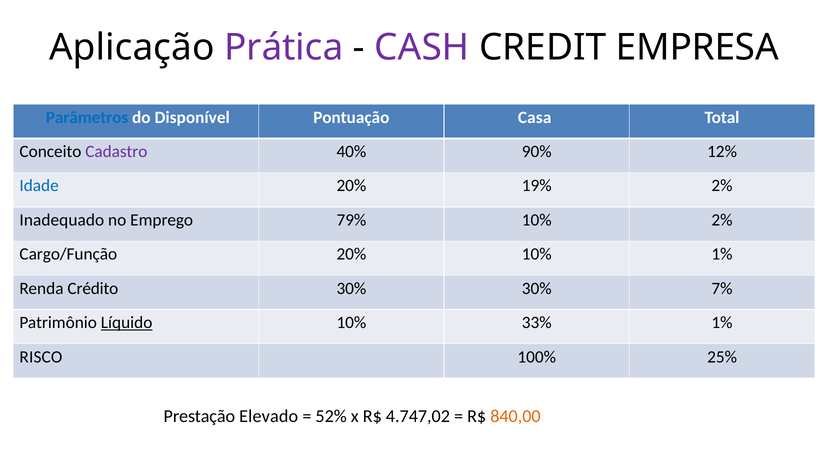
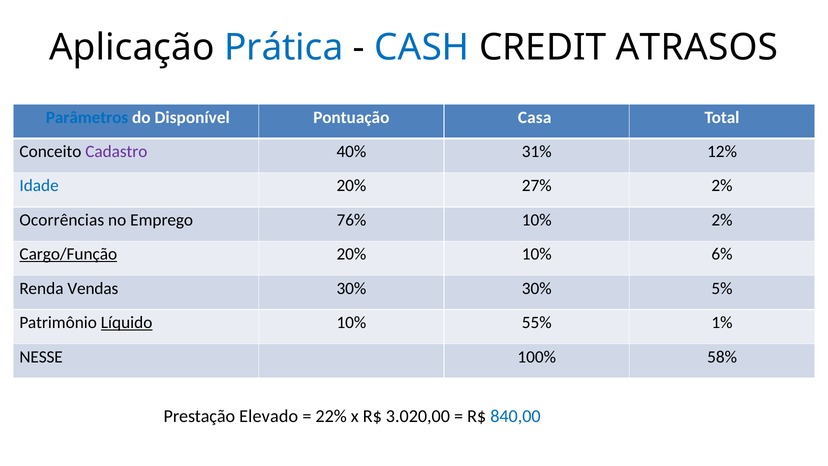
Prática colour: purple -> blue (284, 48)
CASH colour: purple -> blue (422, 48)
EMPRESA: EMPRESA -> ATRASOS (697, 48)
90%: 90% -> 31% (537, 151)
19%: 19% -> 27% (537, 186)
Inadequado: Inadequado -> Ocorrências (62, 220)
79%: 79% -> 76% (351, 220)
Cargo/Função underline: none -> present (68, 254)
10% 1%: 1% -> 6% (722, 254)
Crédito: Crédito -> Vendas (93, 288)
7%: 7% -> 5% (722, 288)
33%: 33% -> 55% (537, 322)
RISCO: RISCO -> NESSE (41, 357)
25%: 25% -> 58% (722, 357)
52%: 52% -> 22% (331, 416)
4.747,02: 4.747,02 -> 3.020,00 (418, 416)
840,00 colour: orange -> blue (515, 416)
